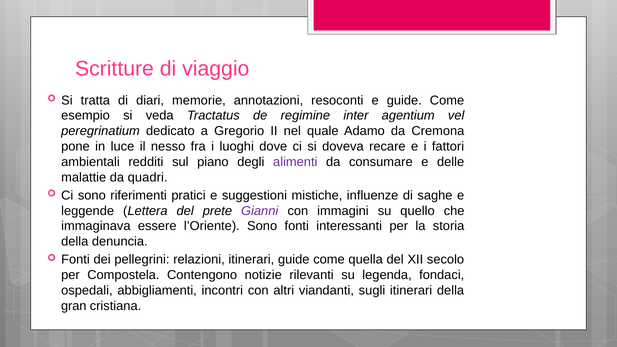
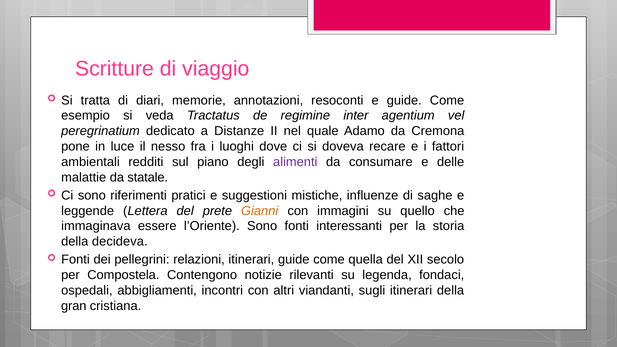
Gregorio: Gregorio -> Distanze (239, 131)
quadri: quadri -> statale (148, 177)
Gianni colour: purple -> orange (260, 211)
denuncia: denuncia -> decideva (120, 242)
